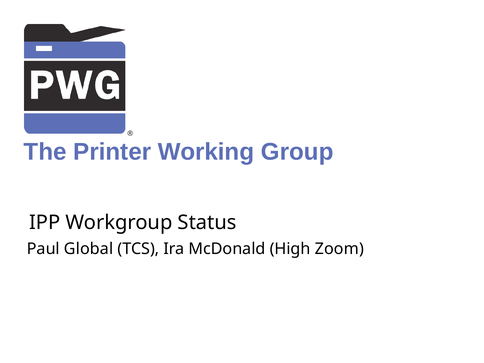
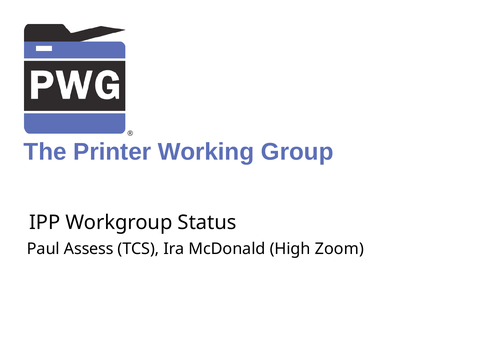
Global: Global -> Assess (89, 249)
